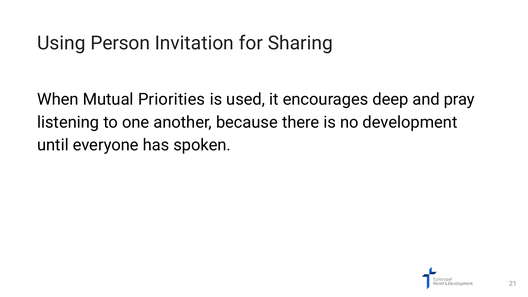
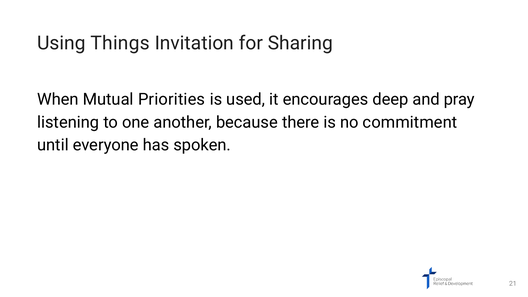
Person: Person -> Things (120, 43)
development: development -> commitment (410, 122)
